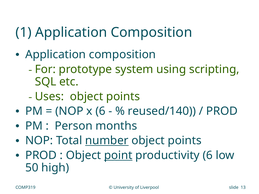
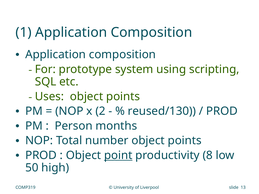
x 6: 6 -> 2 (100, 111)
reused/140: reused/140 -> reused/130 (162, 111)
number underline: present -> none (107, 141)
productivity 6: 6 -> 8 (208, 156)
